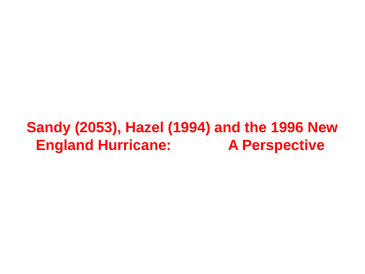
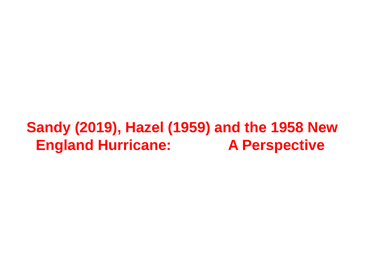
2053: 2053 -> 2019 (98, 127)
1994: 1994 -> 1959 (189, 127)
1996: 1996 -> 1958 (287, 127)
